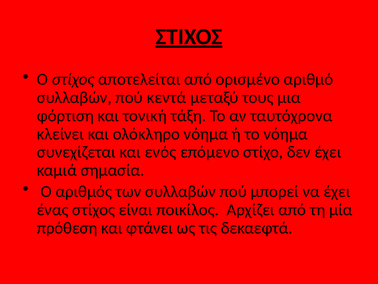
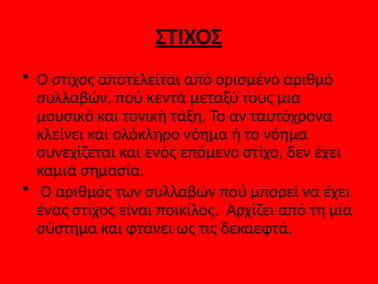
φόρτιση: φόρτιση -> μουσικό (65, 116)
πρόθεση: πρόθεση -> σύστημα (67, 228)
